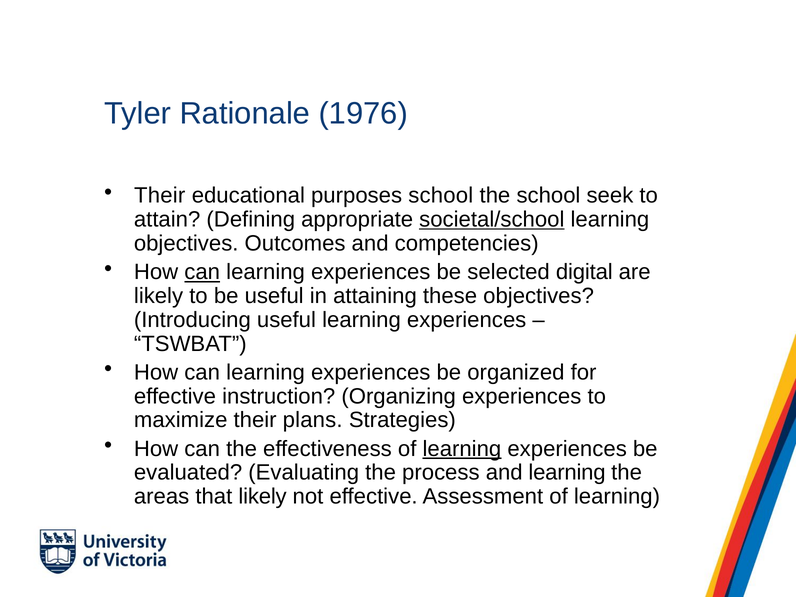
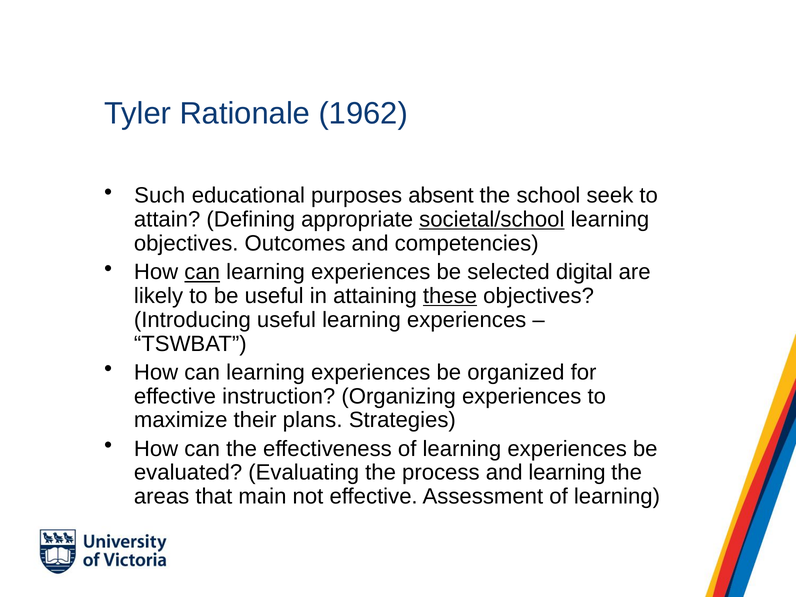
1976: 1976 -> 1962 (363, 113)
Their: Their -> Such (160, 196)
purposes school: school -> absent (441, 196)
these underline: none -> present (450, 296)
learning underline: present -> none (462, 449)
that likely: likely -> main (262, 497)
